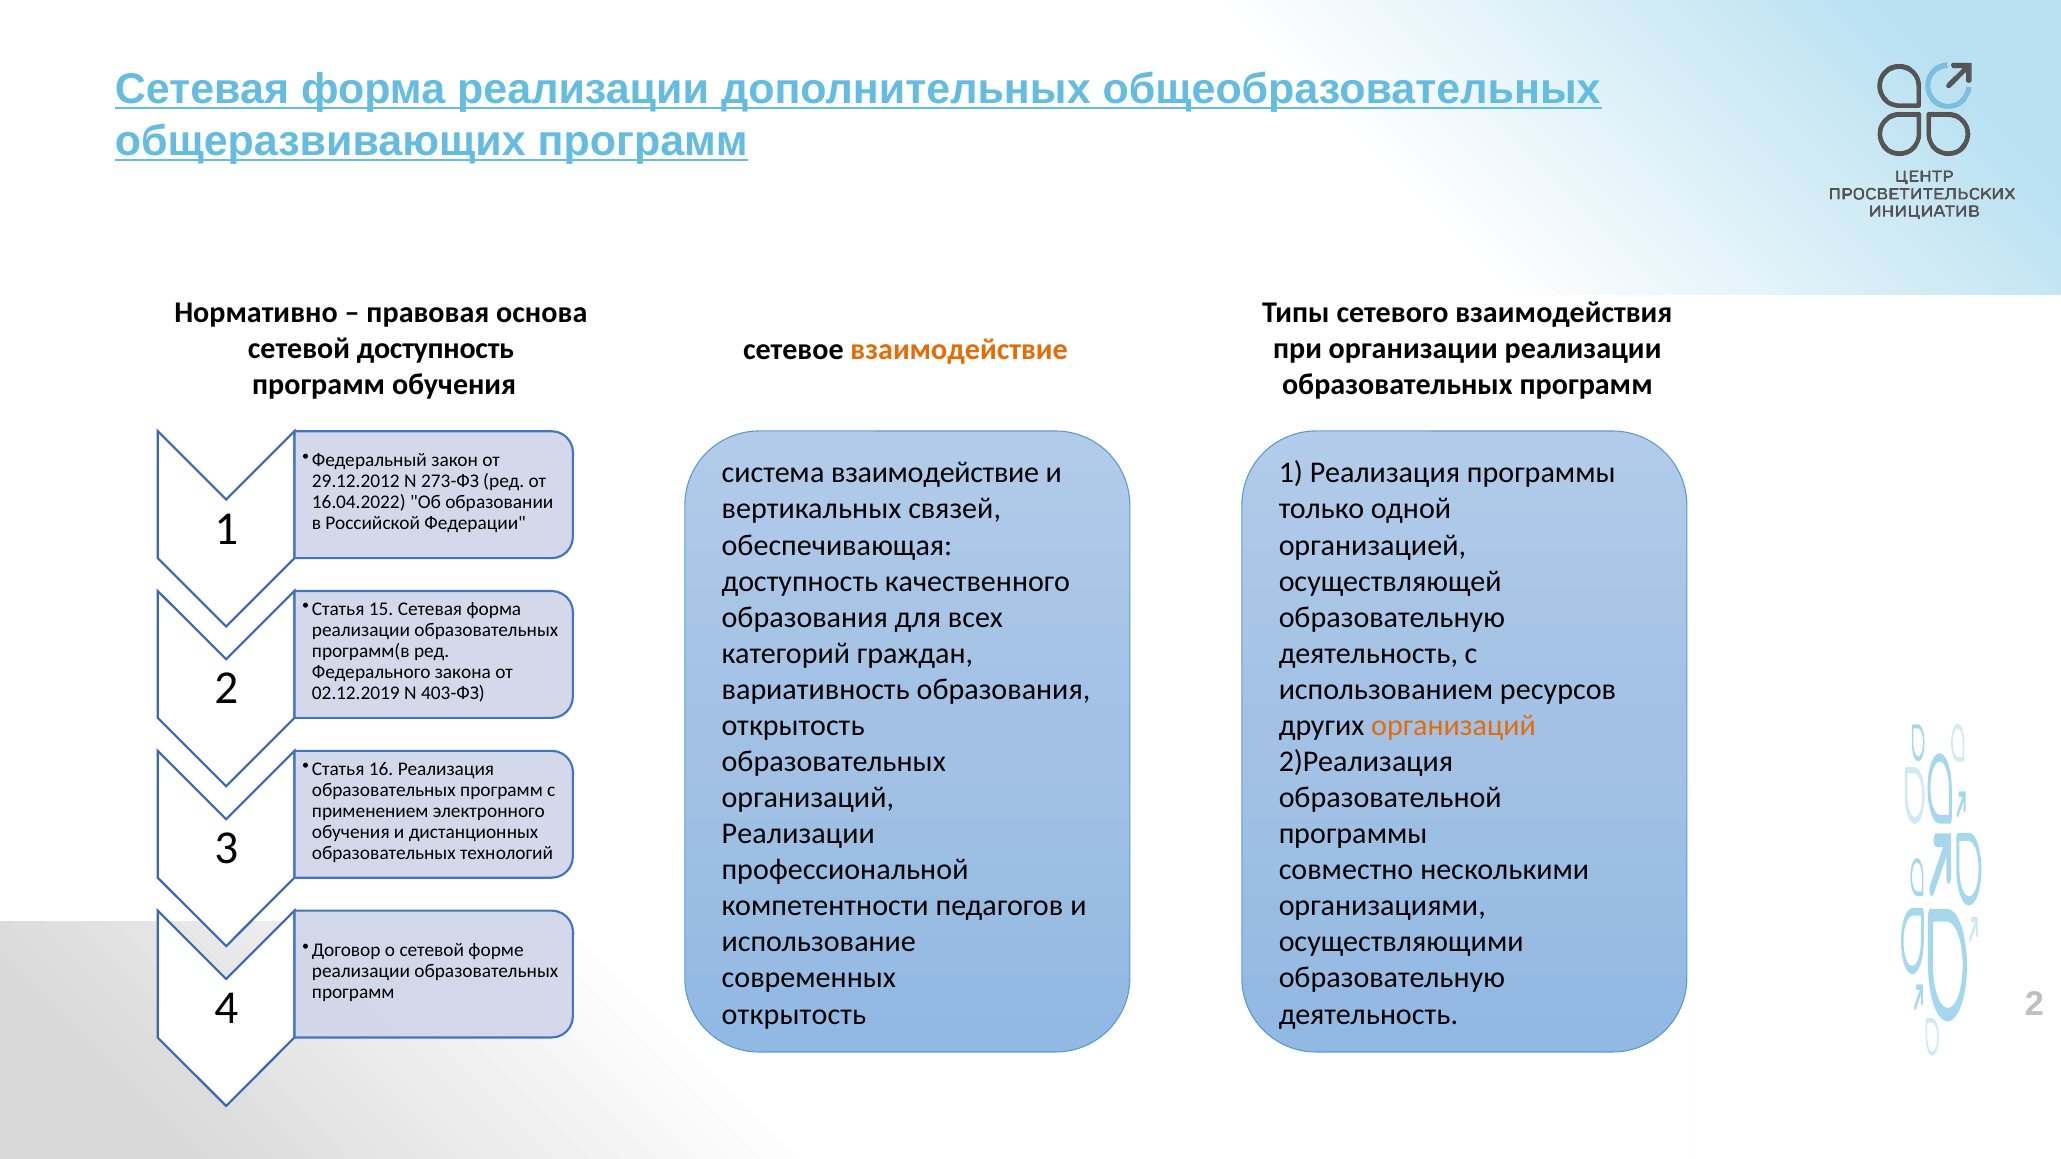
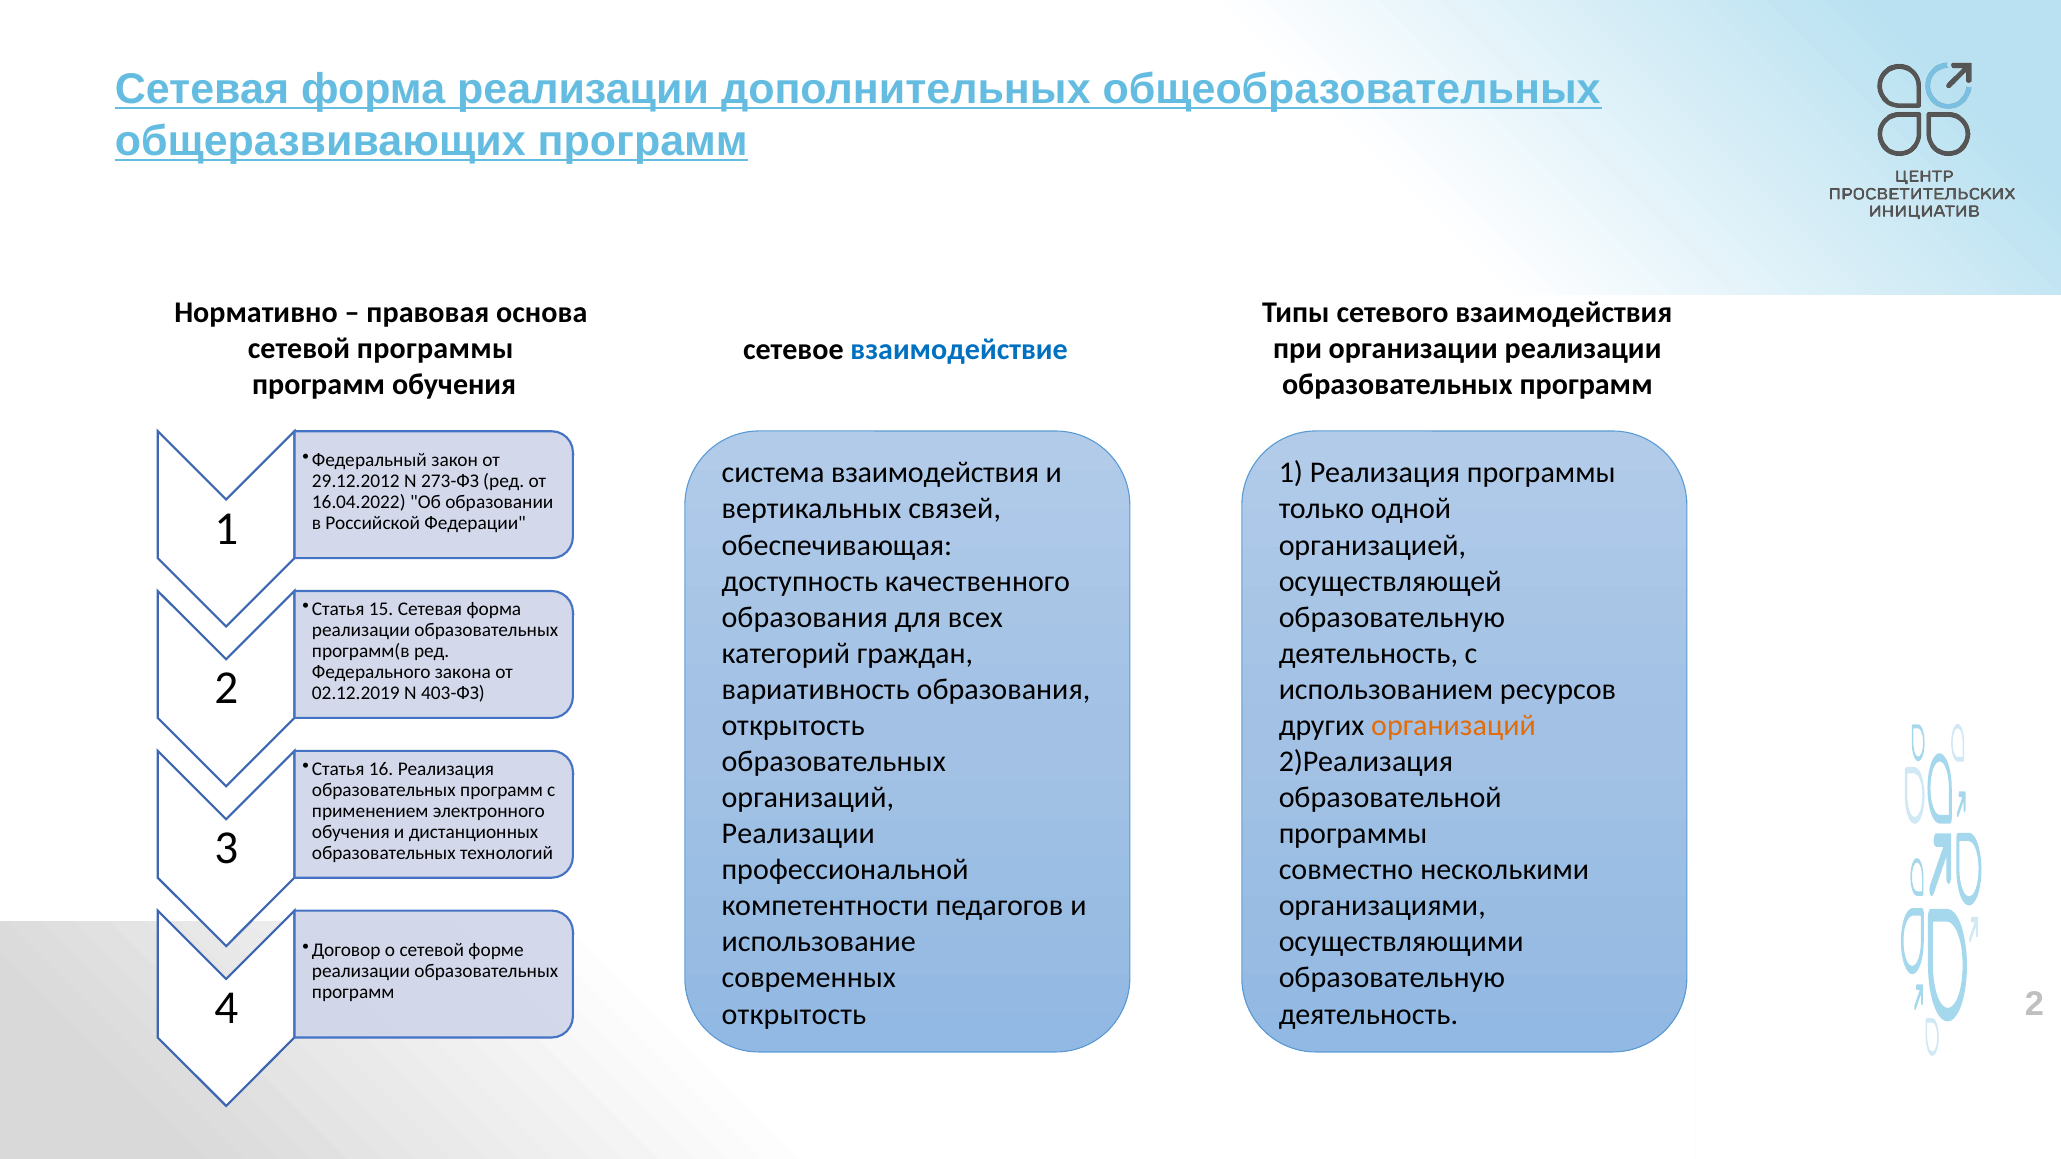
сетевой доступность: доступность -> программы (435, 349)
взаимодействие colour: orange -> blue (959, 349)
система взаимодействие: взаимодействие -> взаимодействия (935, 473)
